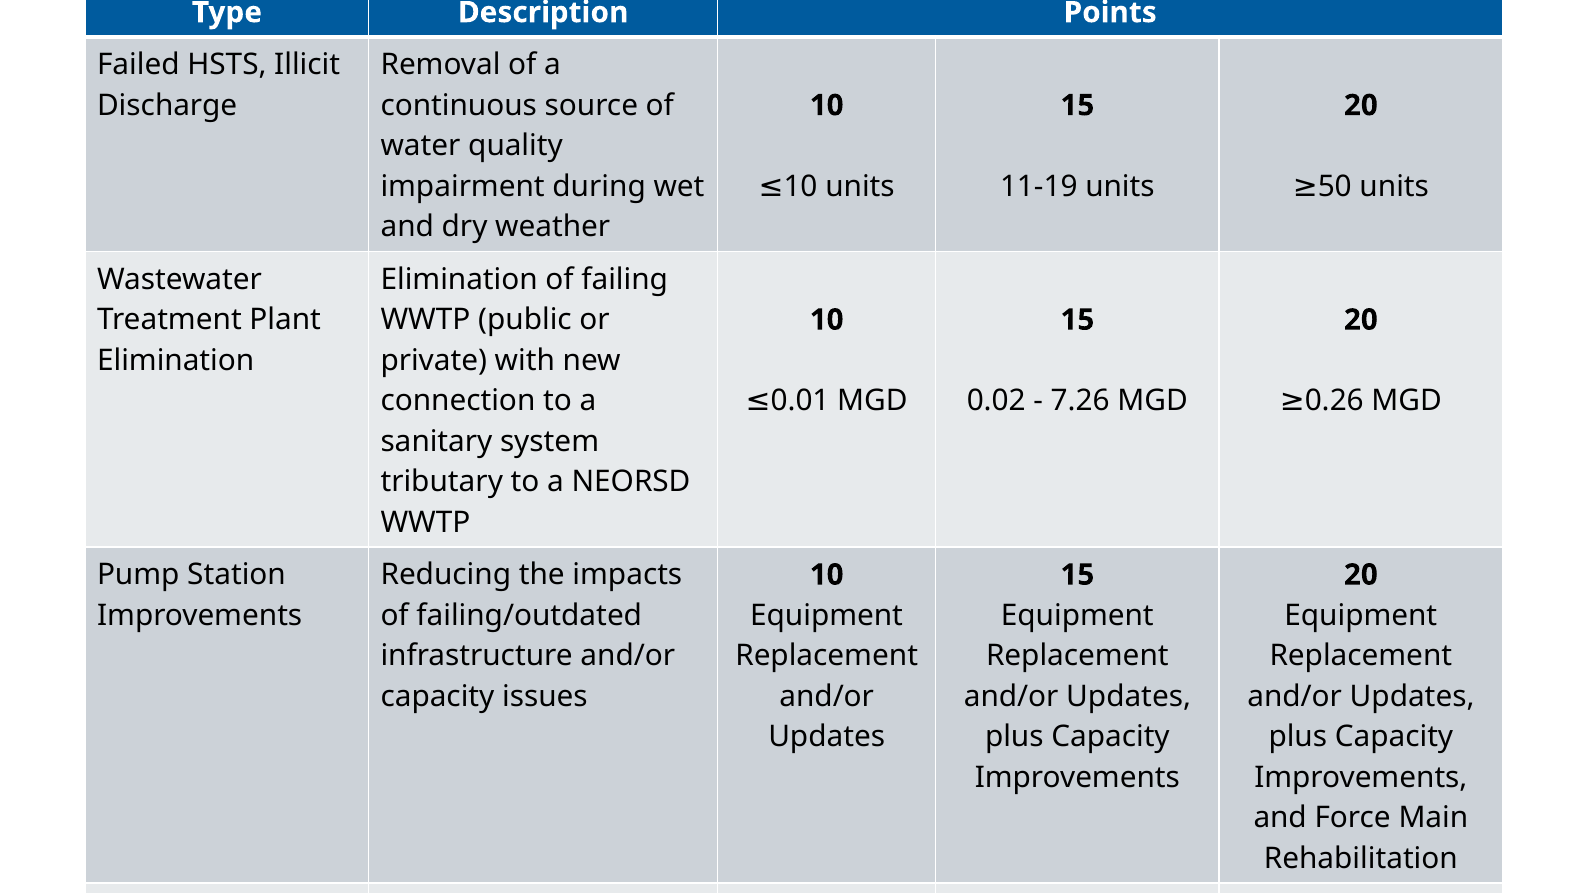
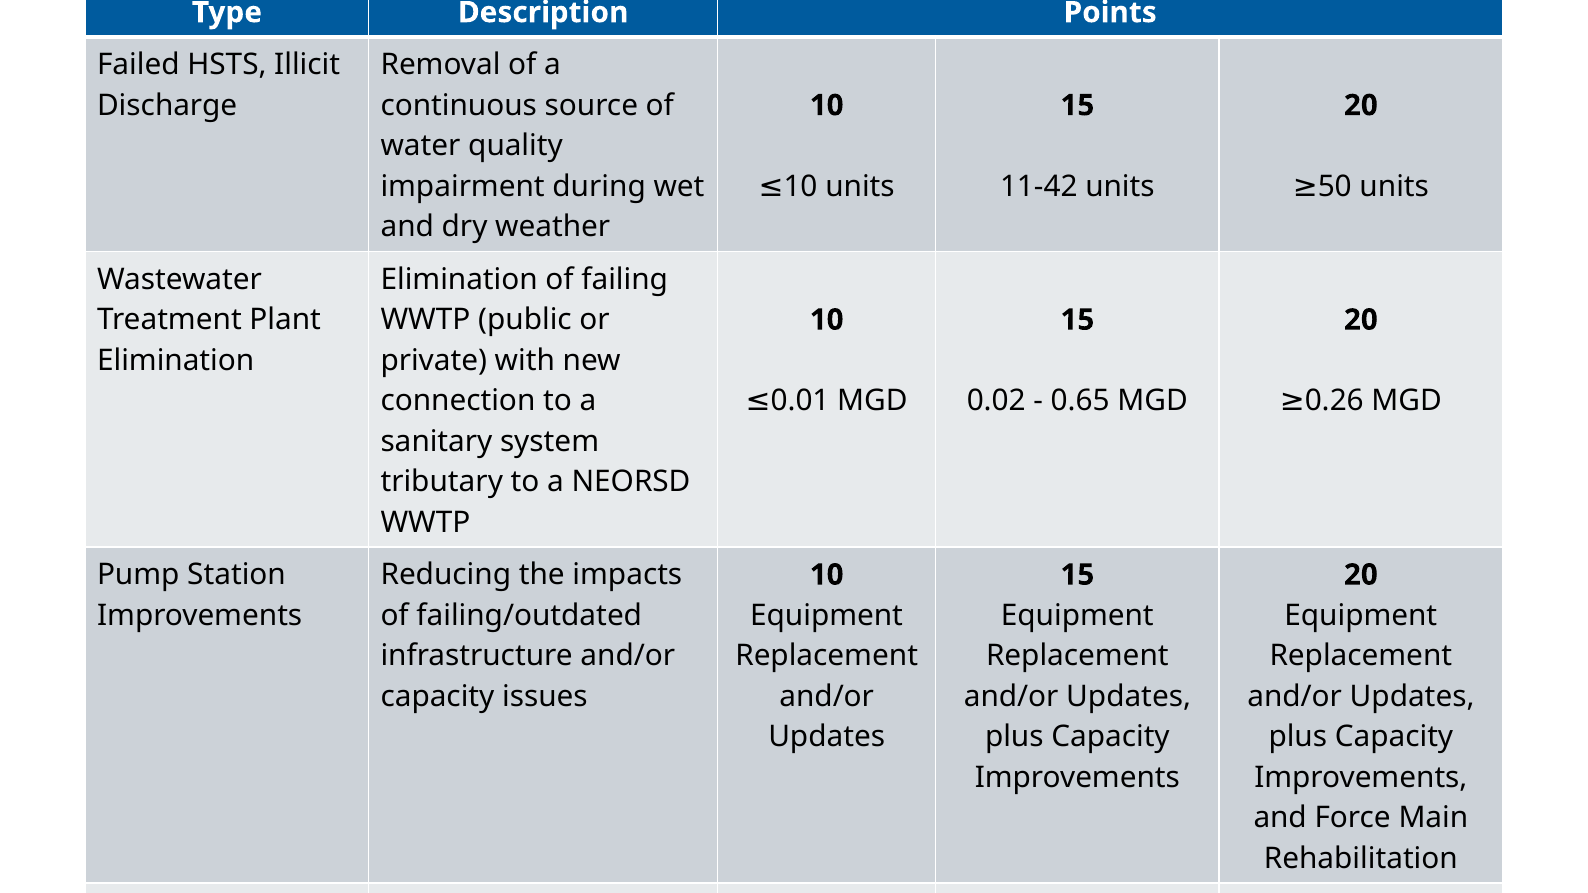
11-19: 11-19 -> 11-42 (1039, 186)
7.26: 7.26 -> 0.65 (1080, 401)
